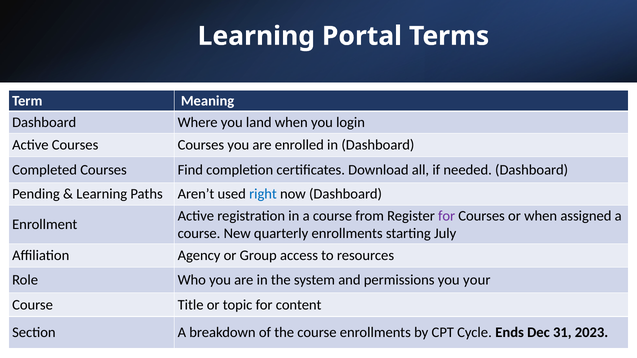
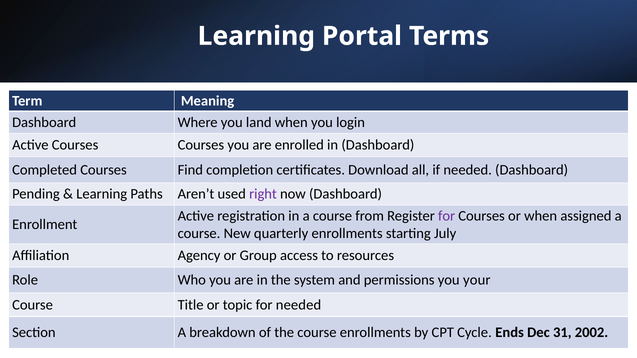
right colour: blue -> purple (263, 194)
for content: content -> needed (299, 305)
2023: 2023 -> 2002 (592, 333)
